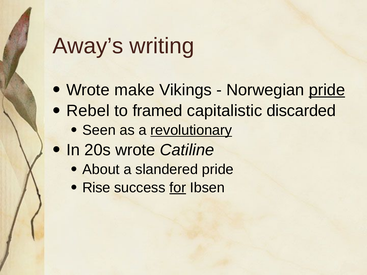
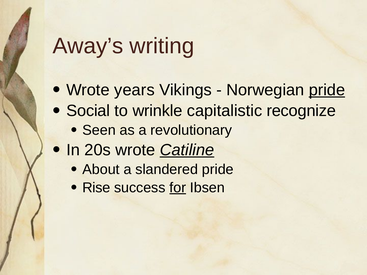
make: make -> years (134, 90)
Rebel: Rebel -> Social (88, 111)
framed: framed -> wrinkle (158, 111)
discarded: discarded -> recognize (301, 111)
revolutionary underline: present -> none (191, 130)
Catiline underline: none -> present (187, 150)
